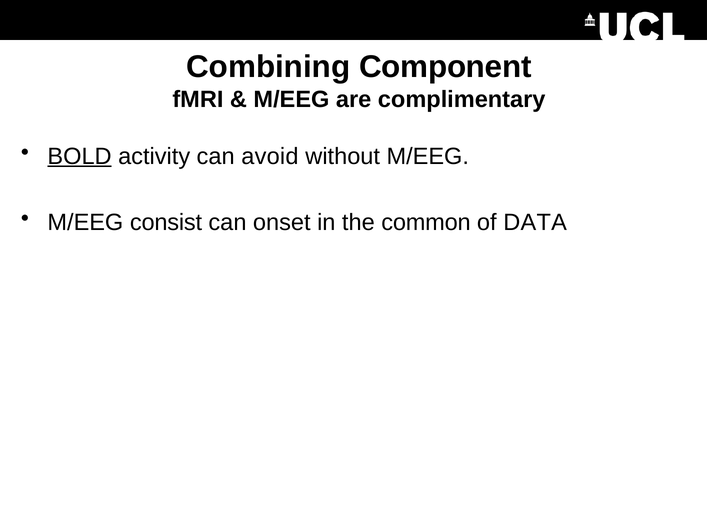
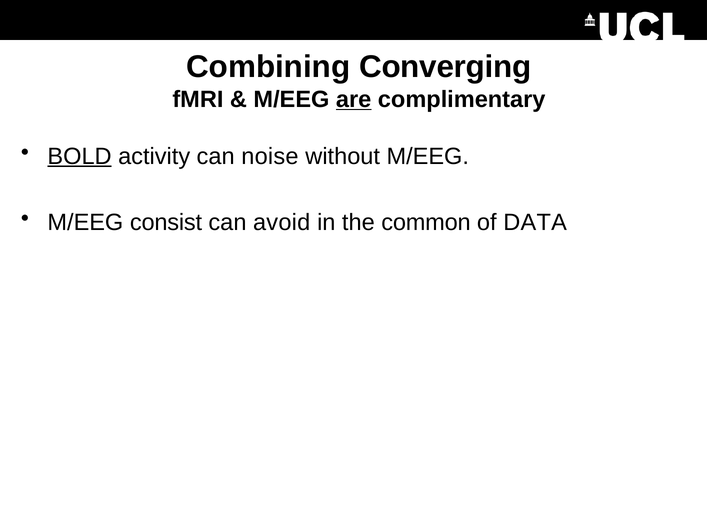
Component: Component -> Converging (445, 67)
are underline: none -> present (354, 99)
avoid: avoid -> noise (270, 156)
onset: onset -> avoid (282, 222)
